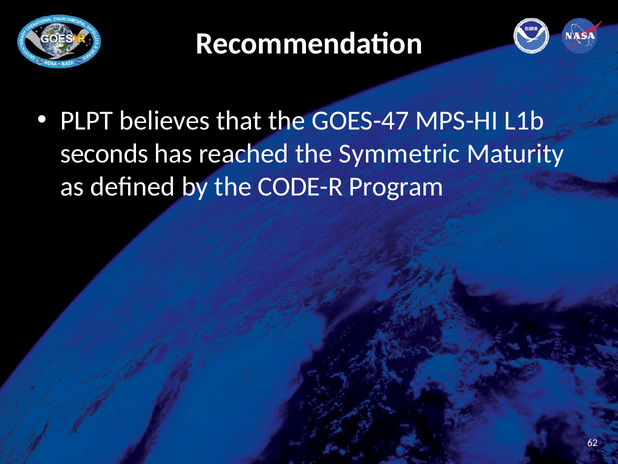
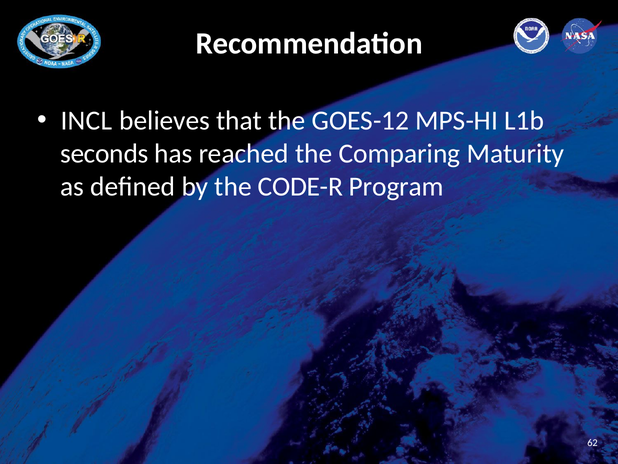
PLPT: PLPT -> INCL (86, 121)
GOES-47: GOES-47 -> GOES-12 (360, 121)
Symmetric: Symmetric -> Comparing (399, 153)
